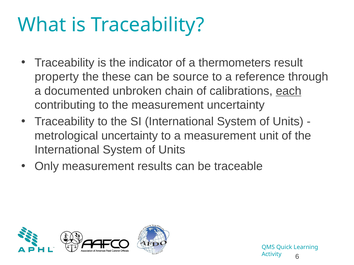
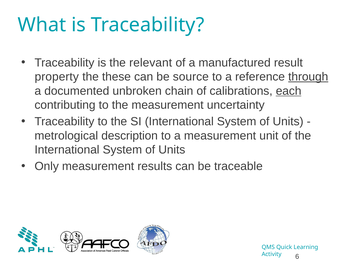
indicator: indicator -> relevant (151, 63)
thermometers: thermometers -> manufactured (235, 63)
through underline: none -> present (308, 77)
metrological uncertainty: uncertainty -> description (130, 136)
